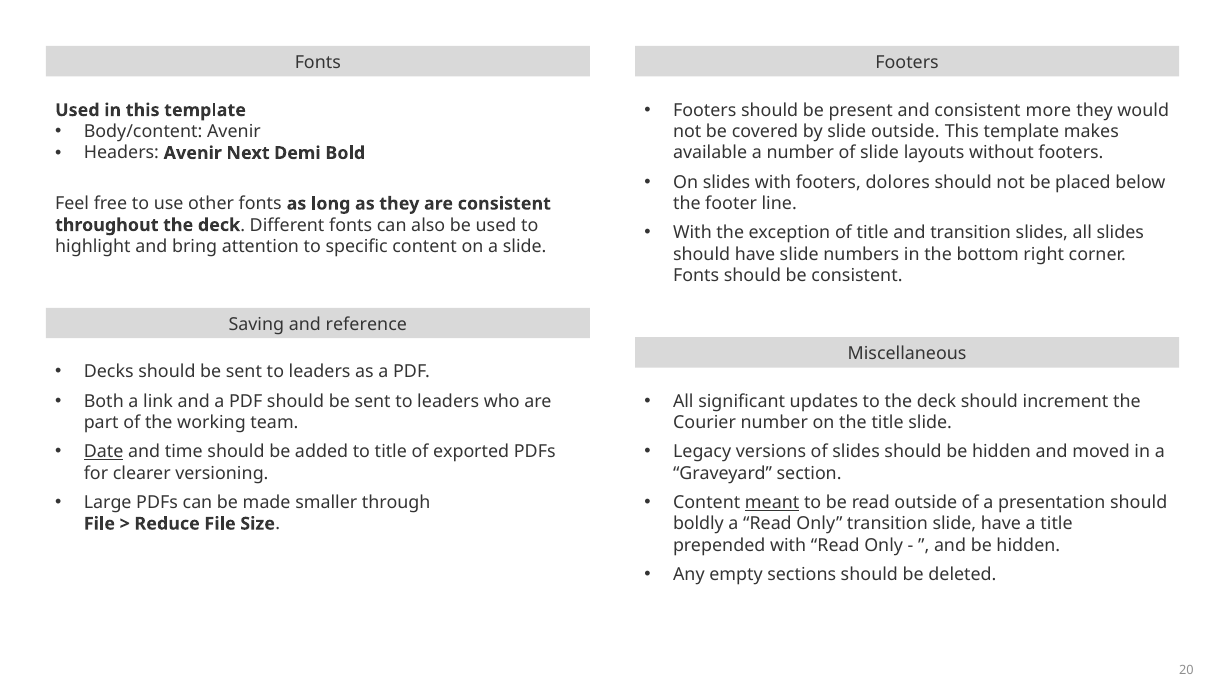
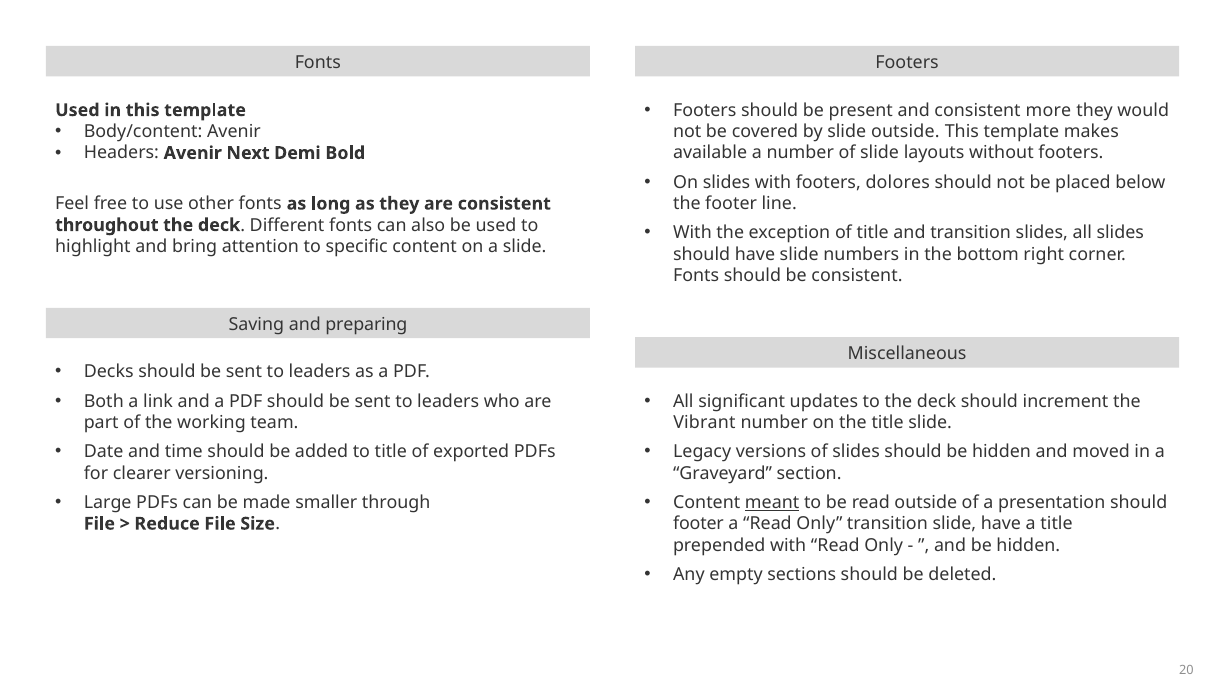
reference: reference -> preparing (366, 324)
Courier: Courier -> Vibrant (704, 423)
Date underline: present -> none (104, 452)
boldly: boldly -> footer (698, 524)
